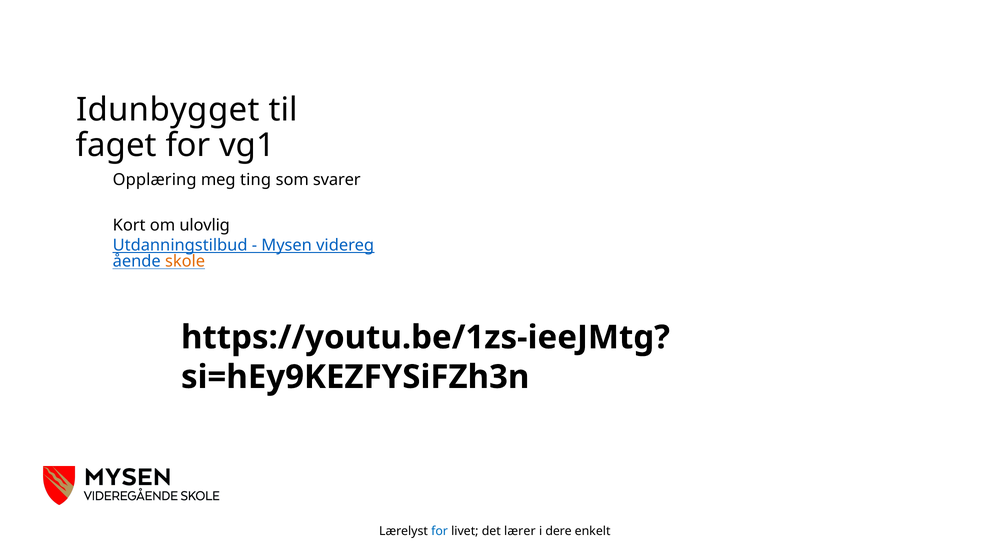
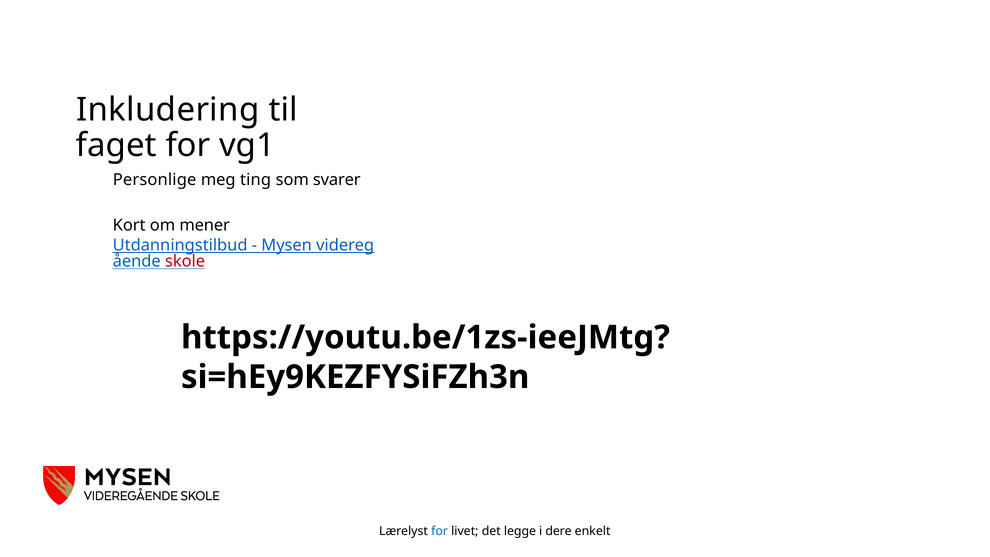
Idunbygget: Idunbygget -> Inkludering (168, 110)
Opplæring: Opplæring -> Personlige (155, 180)
ulovlig: ulovlig -> mener (205, 225)
skole colour: orange -> red (185, 261)
lærer: lærer -> legge (520, 531)
